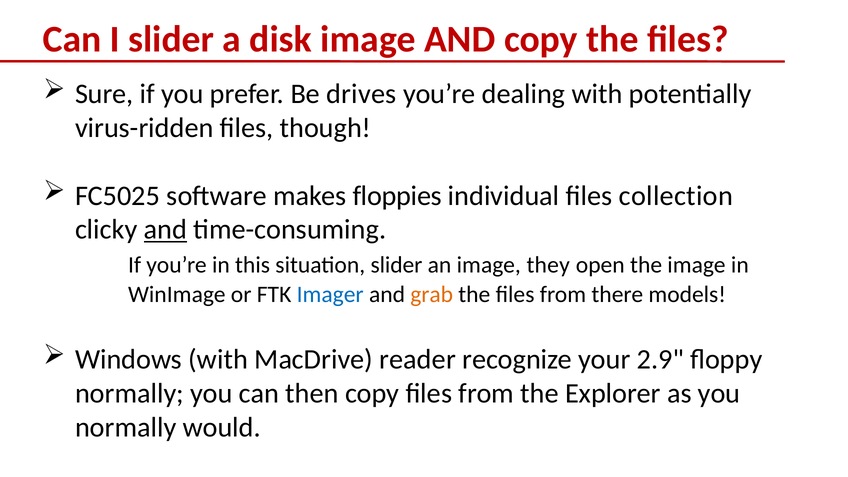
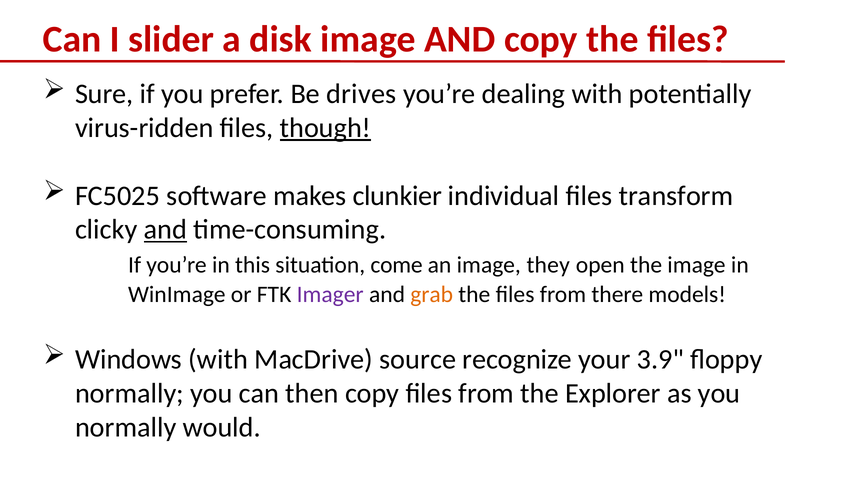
though underline: none -> present (325, 128)
floppies: floppies -> clunkier (397, 196)
collection: collection -> transform (676, 196)
situation slider: slider -> come (397, 265)
Imager colour: blue -> purple (330, 294)
reader: reader -> source (418, 360)
2.9: 2.9 -> 3.9 (660, 360)
